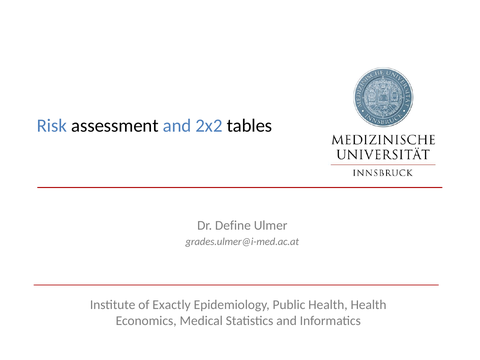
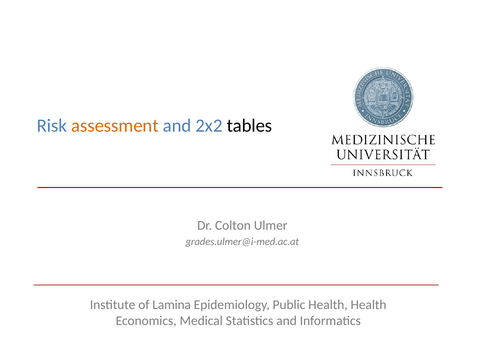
assessment colour: black -> orange (115, 126)
Define: Define -> Colton (233, 225)
Exactly: Exactly -> Lamina (172, 305)
